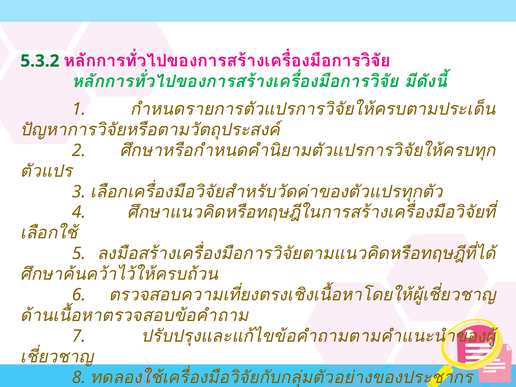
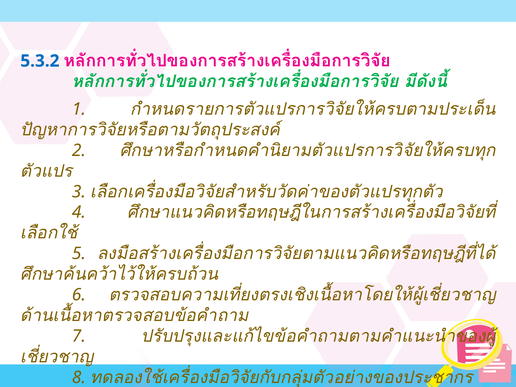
5.3.2 colour: green -> blue (40, 61)
